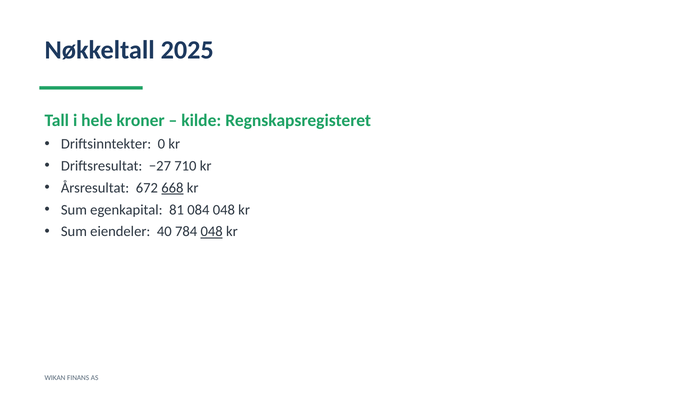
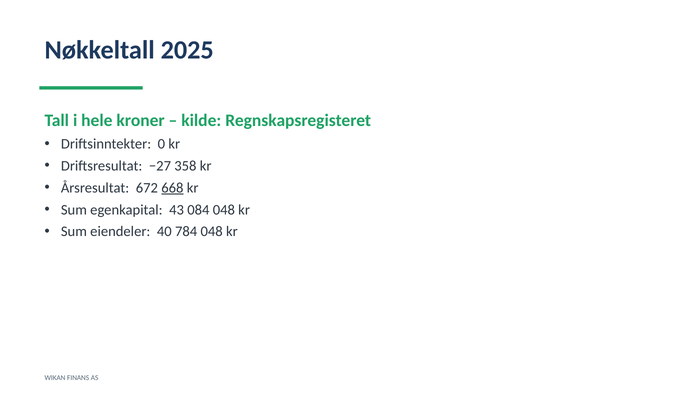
710: 710 -> 358 (185, 166)
81: 81 -> 43 (177, 210)
048 underline: present -> none (212, 231)
